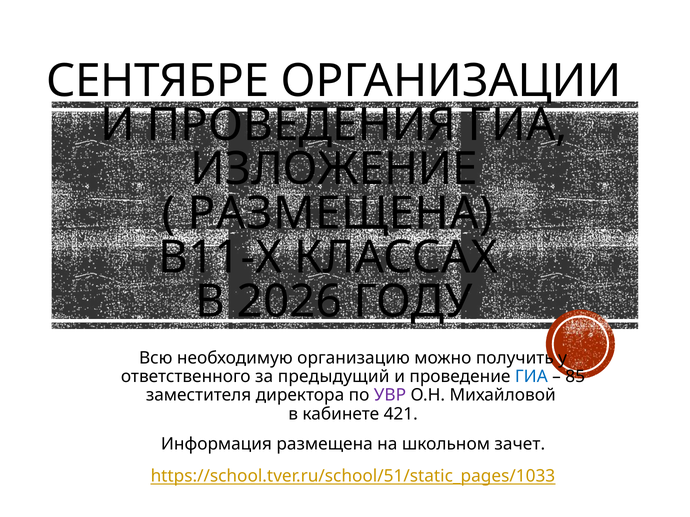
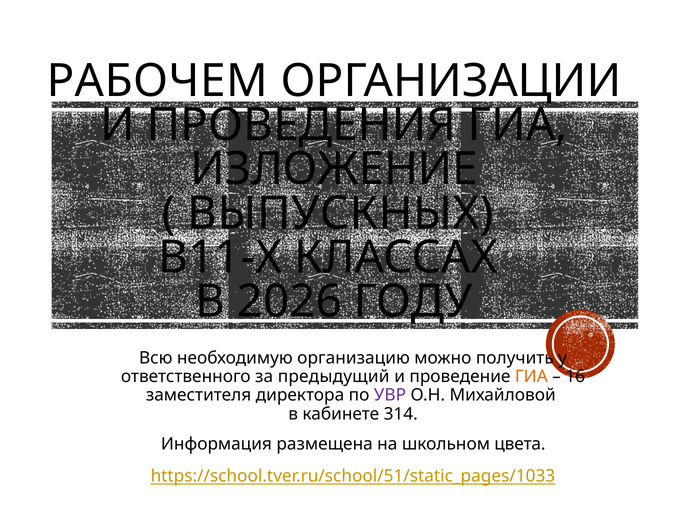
СЕНТЯБРЕ: СЕНТЯБРЕ -> РАБОЧЕМ (157, 81)
РАЗМЕЩЕНА: РАЗМЕЩЕНА -> ВЫПУСКНЫХ (341, 214)
ГИА colour: blue -> orange (531, 377)
85: 85 -> 16 (575, 377)
421: 421 -> 314 (401, 414)
зачет: зачет -> цвета (520, 444)
